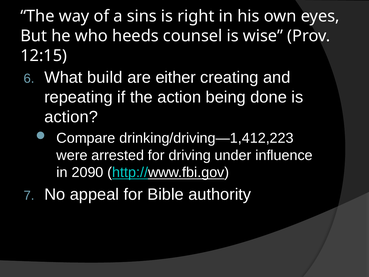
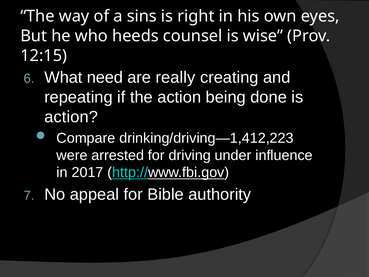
build: build -> need (105, 77)
either: either -> really (175, 77)
2090: 2090 -> 2017 (88, 172)
